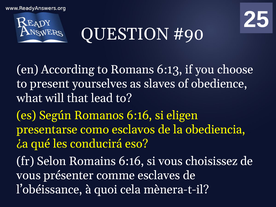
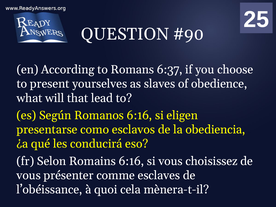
6:13: 6:13 -> 6:37 (170, 70)
